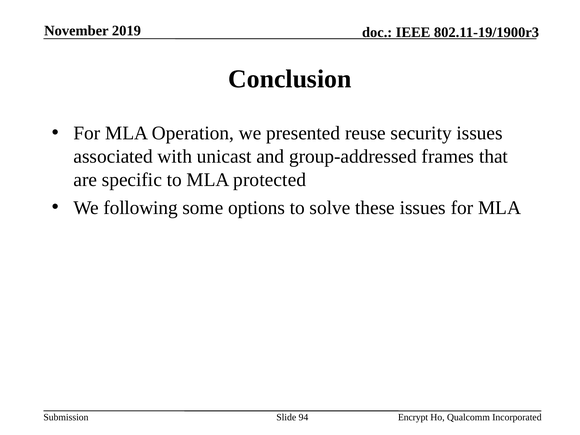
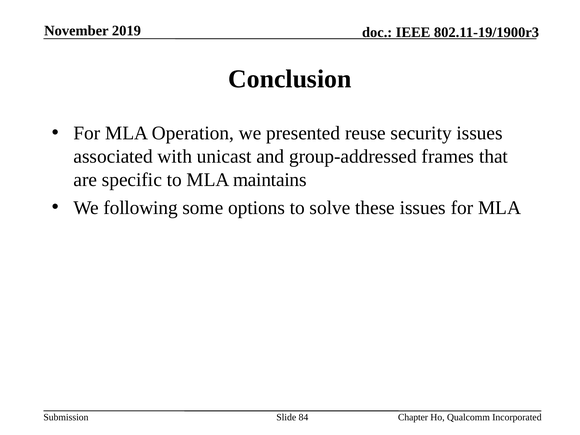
protected: protected -> maintains (270, 180)
94: 94 -> 84 (303, 417)
Encrypt: Encrypt -> Chapter (413, 417)
